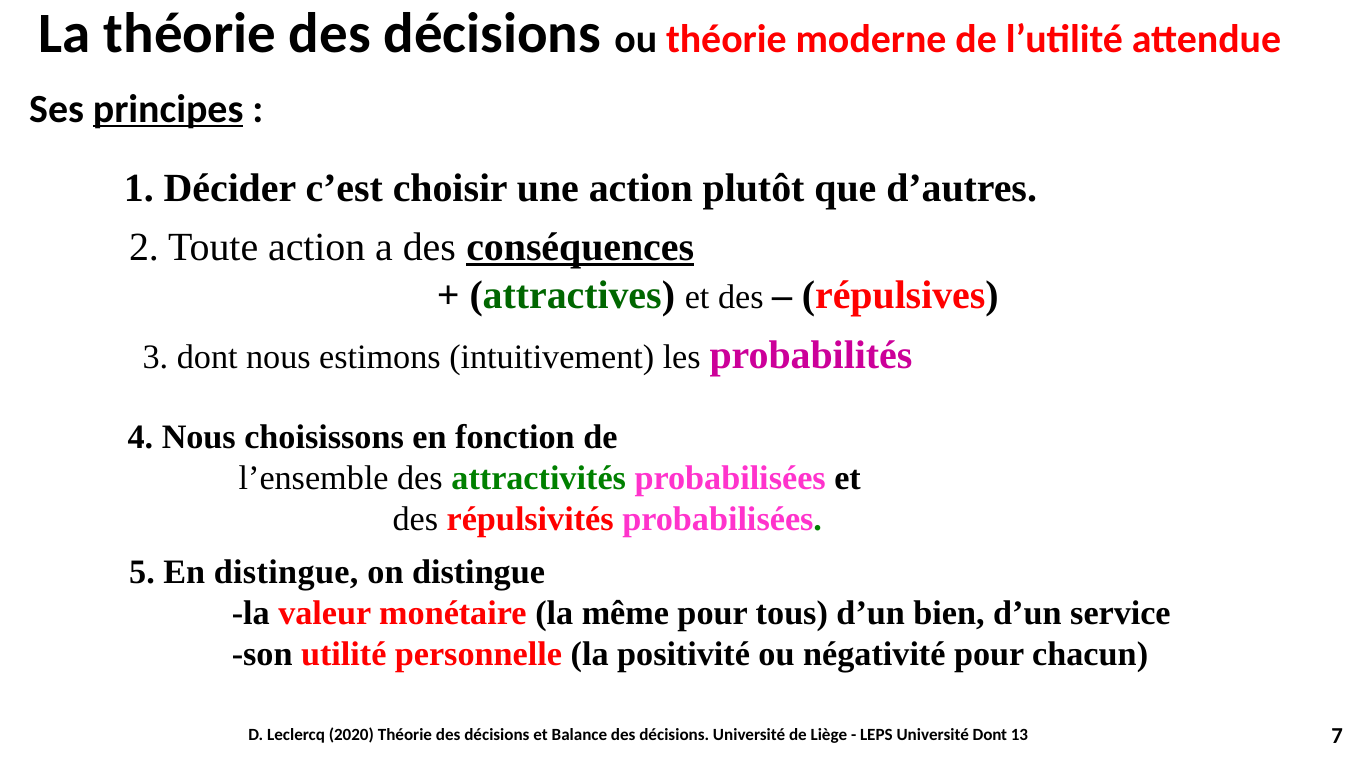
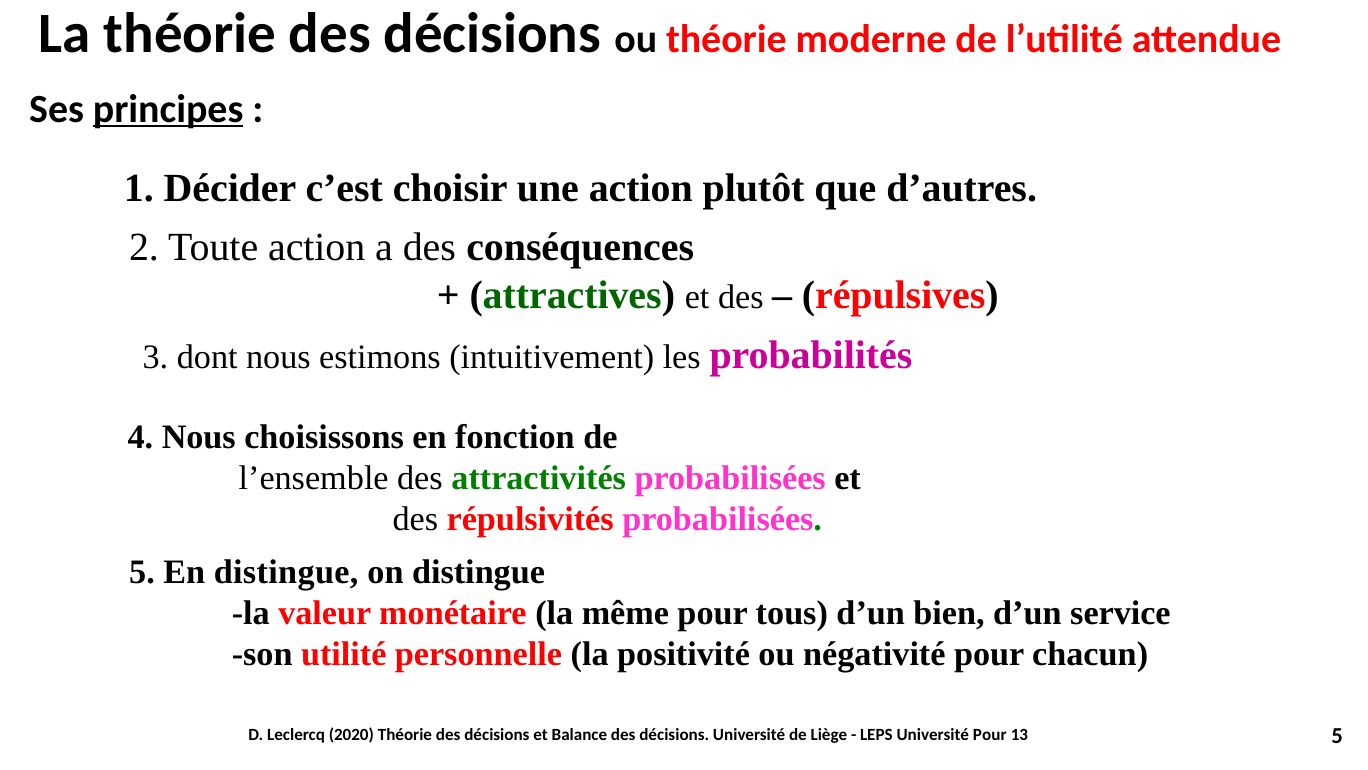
conséquences underline: present -> none (580, 247)
Université Dont: Dont -> Pour (990, 735)
13 7: 7 -> 5 (1337, 735)
